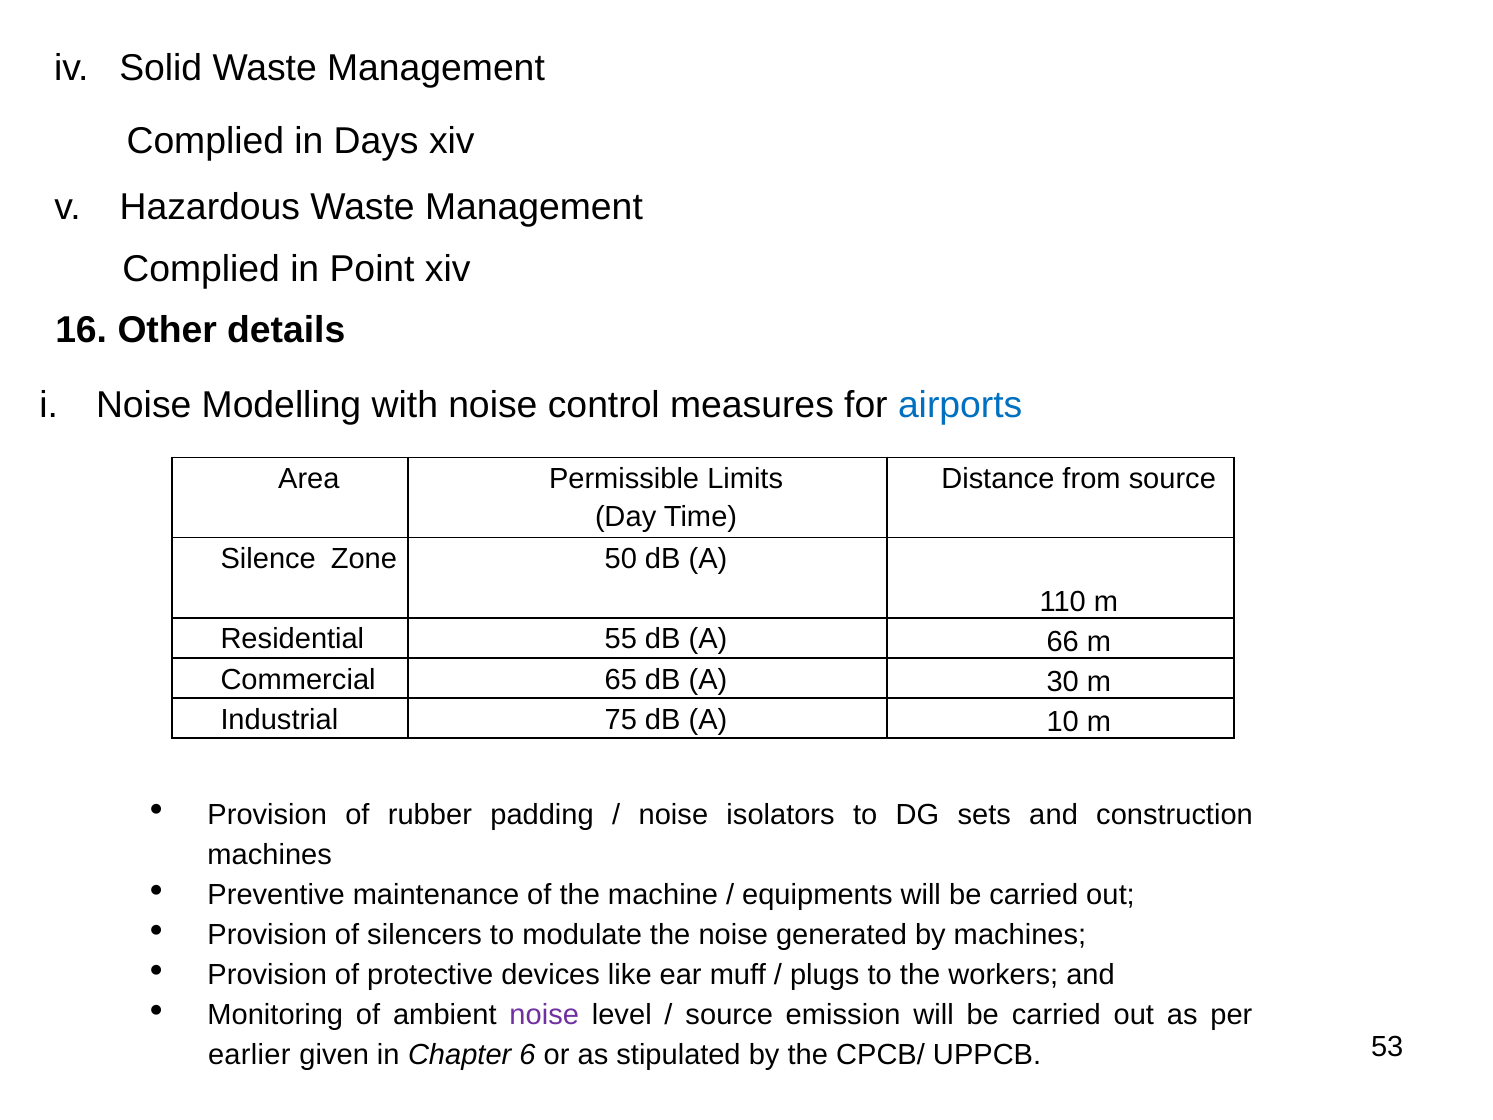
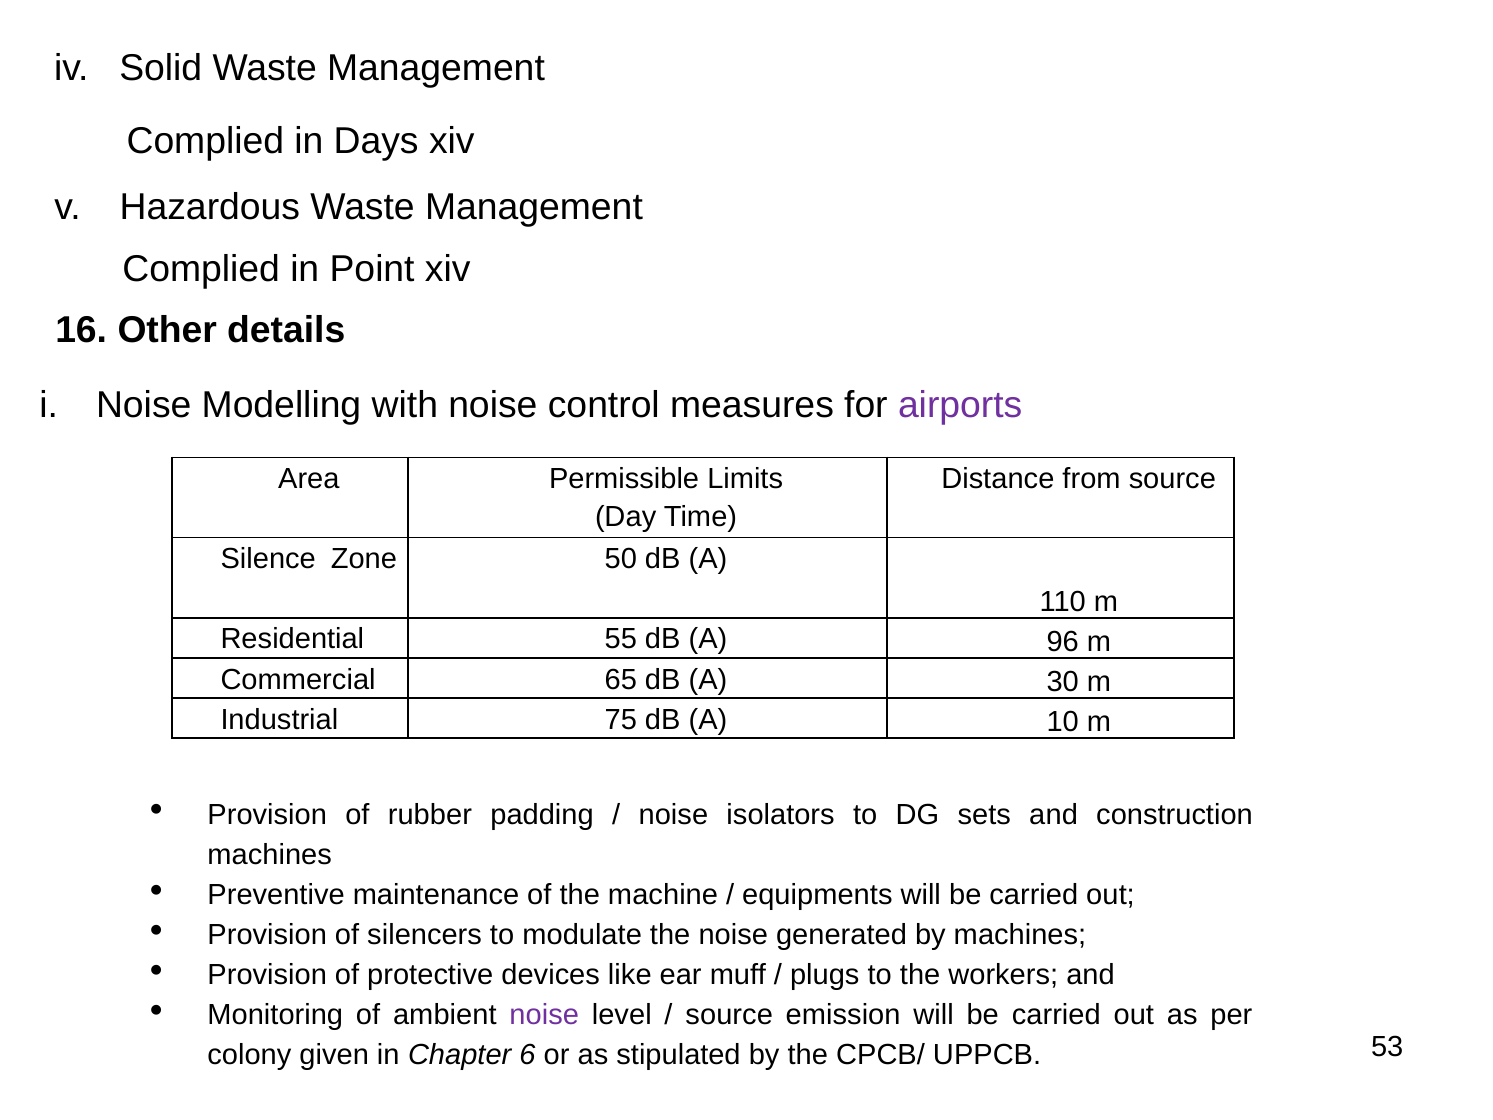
airports colour: blue -> purple (960, 405)
66: 66 -> 96 (1063, 642)
earlier: earlier -> colony (249, 1055)
